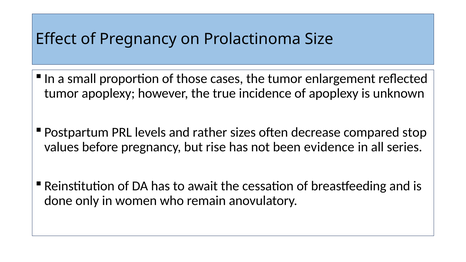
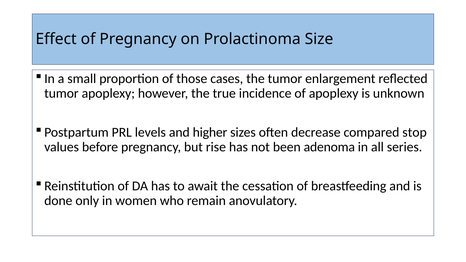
rather: rather -> higher (210, 132)
evidence: evidence -> adenoma (329, 147)
